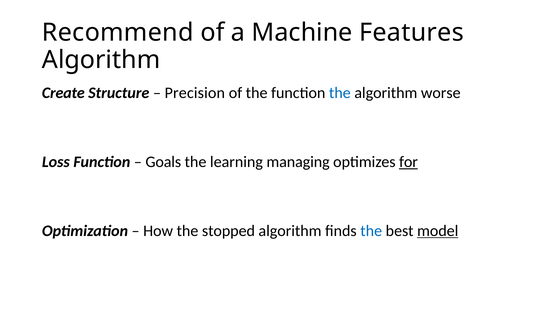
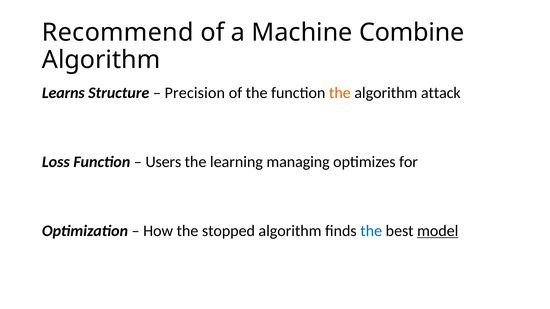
Features: Features -> Combine (412, 33)
Create: Create -> Learns (63, 93)
the colour: blue -> orange (340, 93)
worse: worse -> attack (441, 93)
Goals: Goals -> Users (163, 162)
for underline: present -> none (408, 162)
